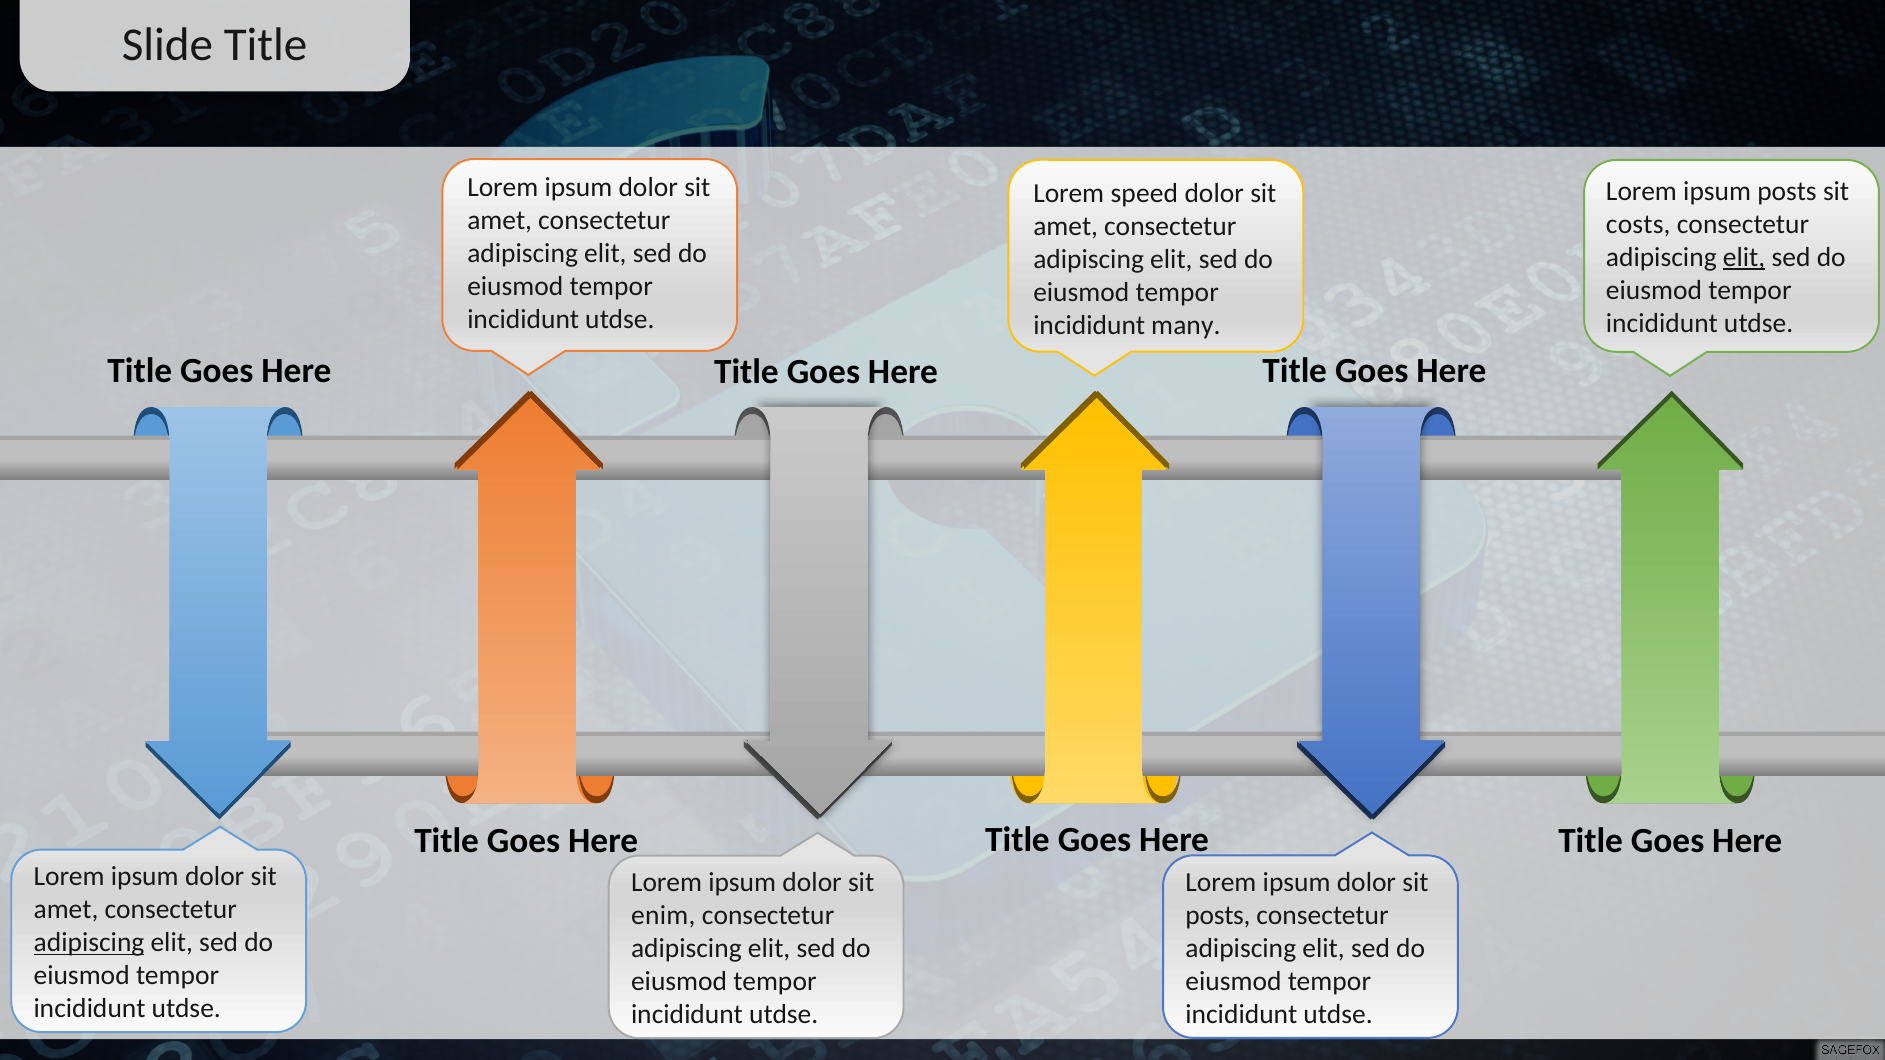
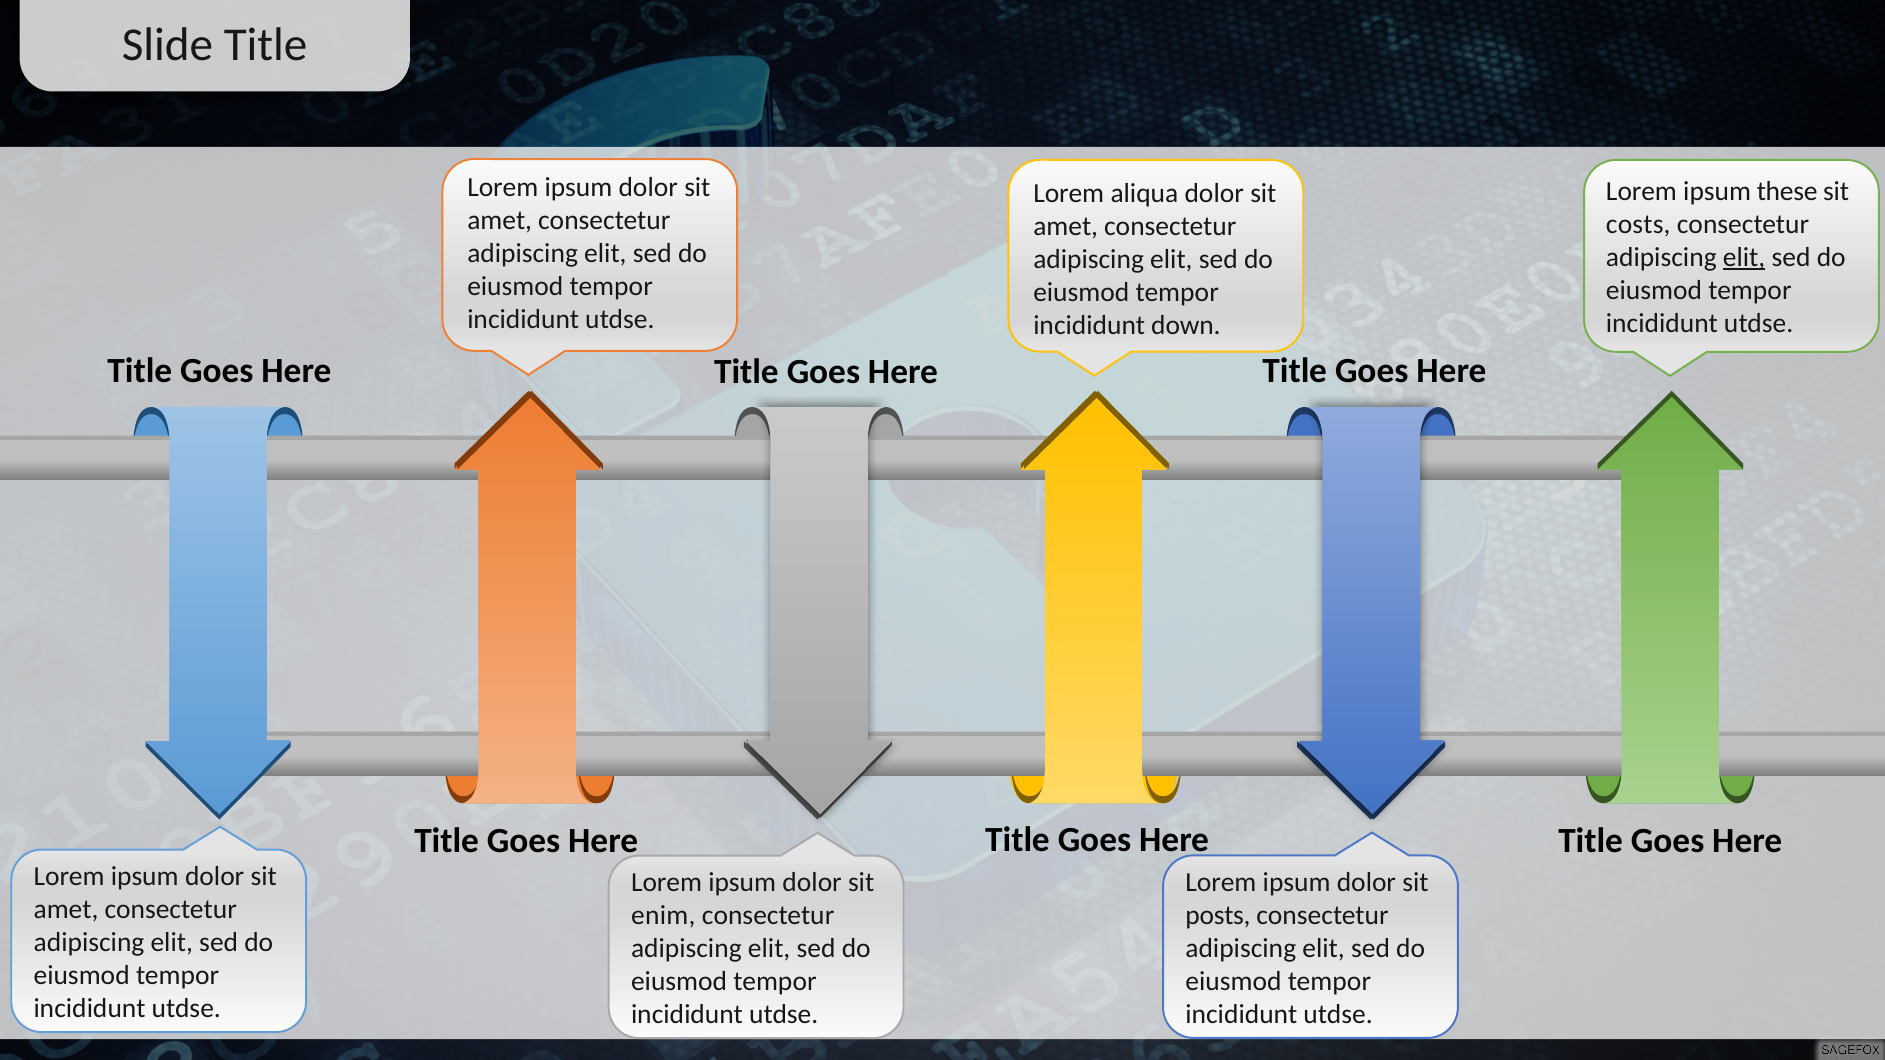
ipsum posts: posts -> these (1787, 191)
speed: speed -> aliqua (1144, 193)
many: many -> down (1186, 325)
adipiscing underline: present -> none (89, 943)
